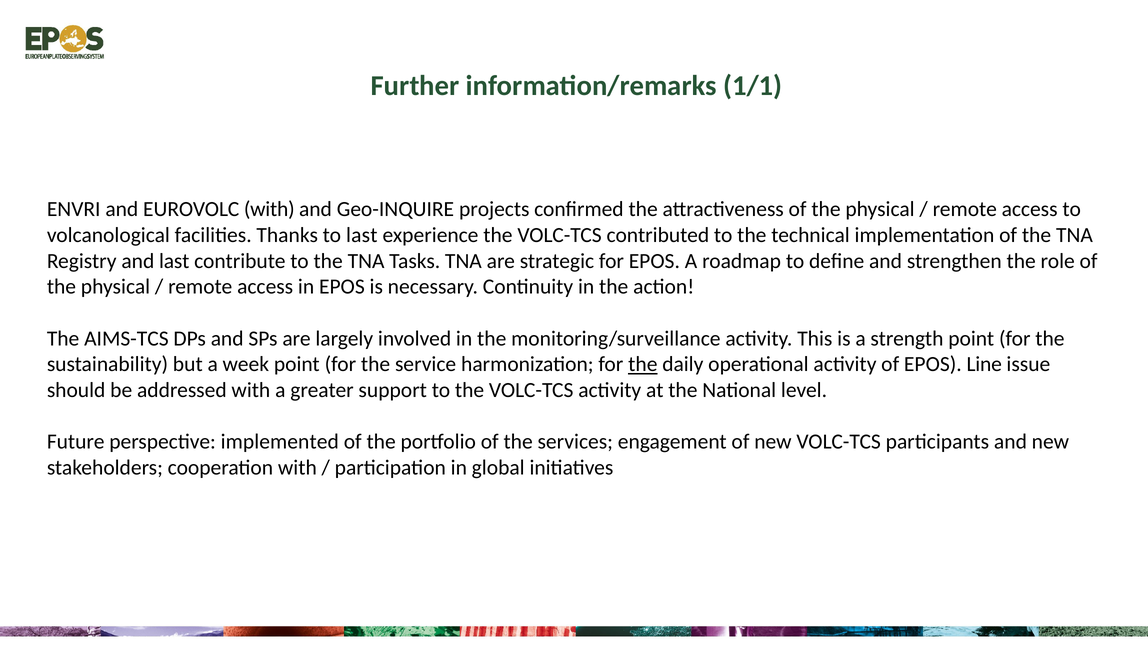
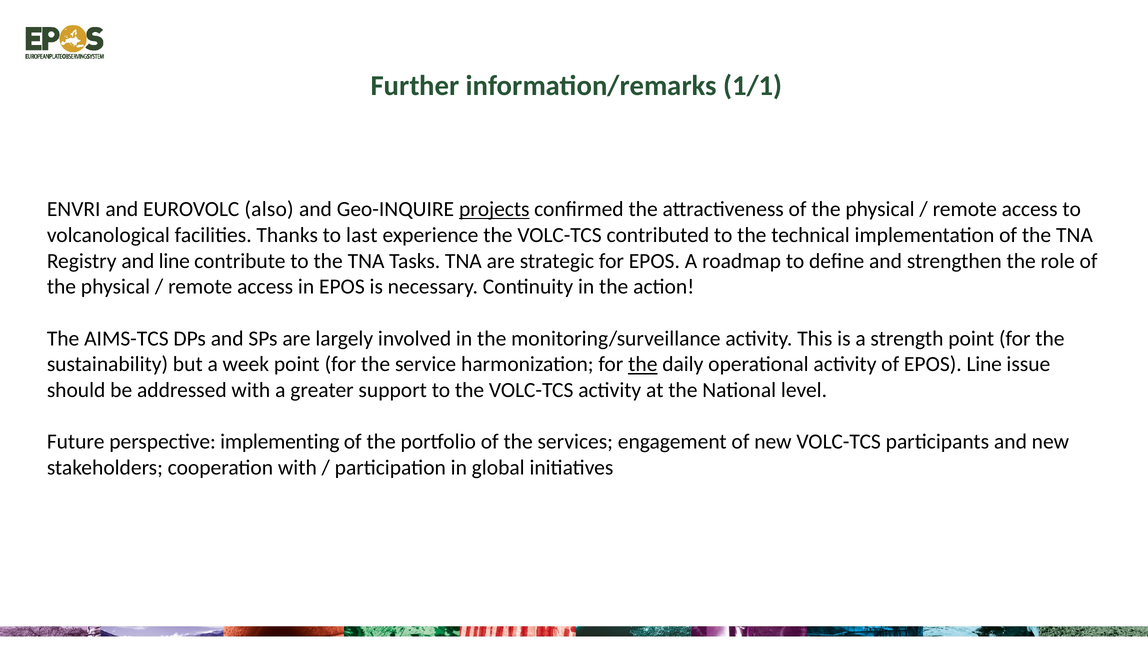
EUROVOLC with: with -> also (269, 209)
projects underline: none -> present (494, 209)
and last: last -> line (174, 261)
implemented: implemented -> implementing (280, 442)
